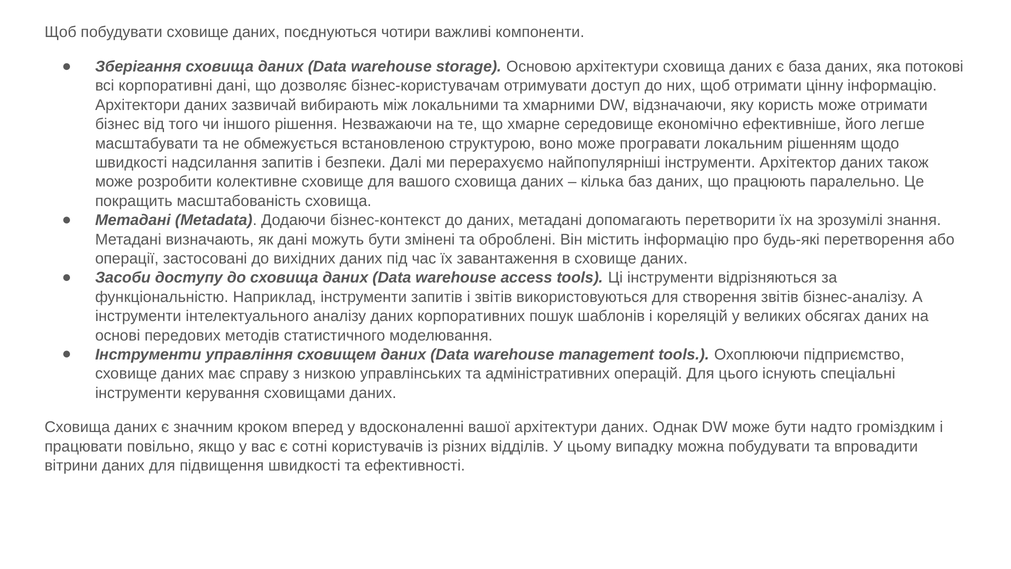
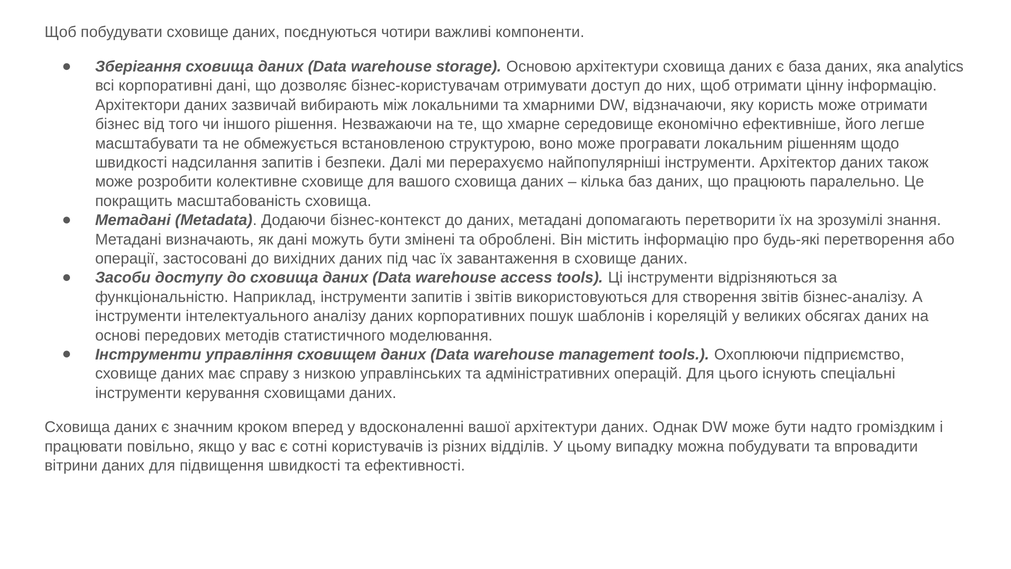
потокові: потокові -> analytics (934, 67)
